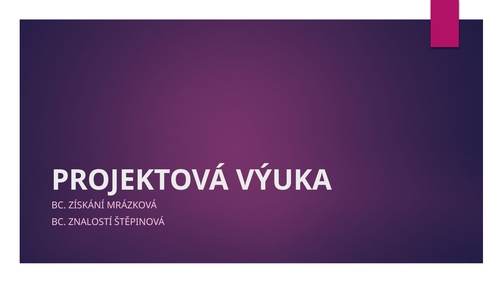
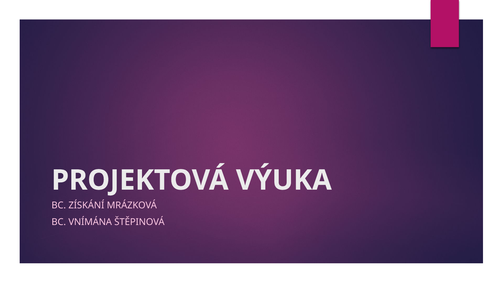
ZNALOSTÍ: ZNALOSTÍ -> VNÍMÁNA (90, 222)
